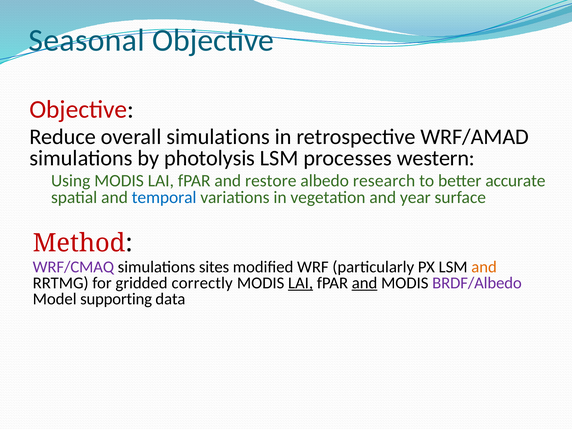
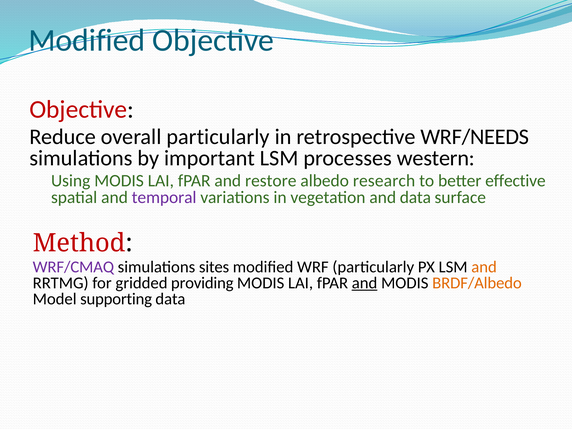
Seasonal: Seasonal -> Modified (87, 40)
overall simulations: simulations -> particularly (218, 137)
WRF/AMAD: WRF/AMAD -> WRF/NEEDS (475, 137)
photolysis: photolysis -> important (210, 158)
accurate: accurate -> effective (515, 181)
temporal colour: blue -> purple (164, 198)
and year: year -> data (415, 198)
correctly: correctly -> providing (202, 283)
LAI underline: present -> none (301, 283)
BRDF/Albedo colour: purple -> orange (477, 283)
